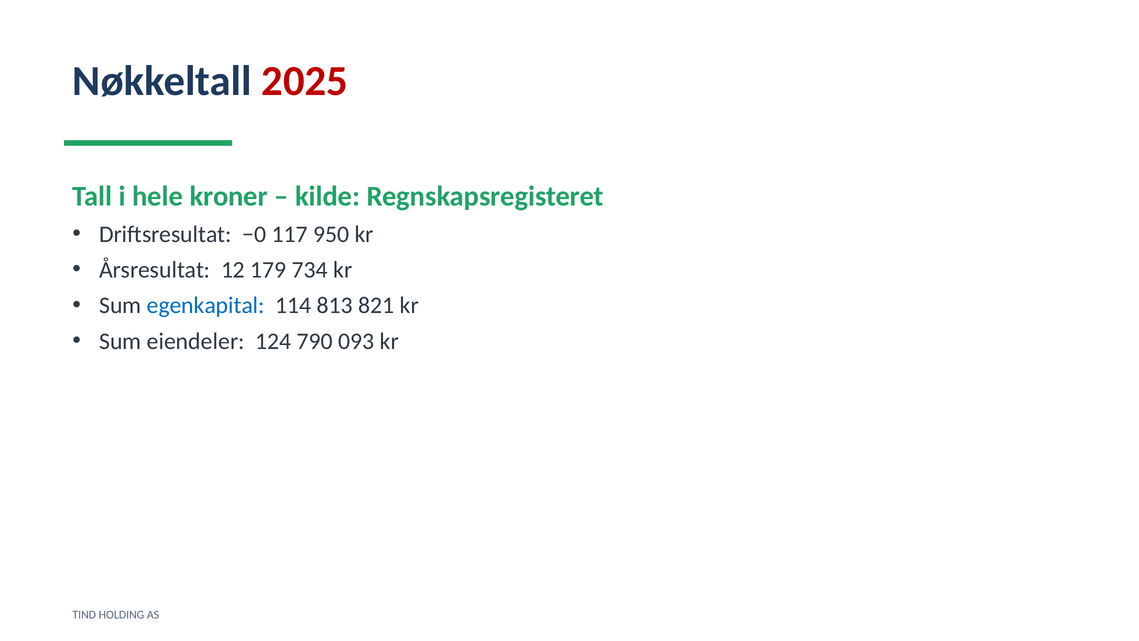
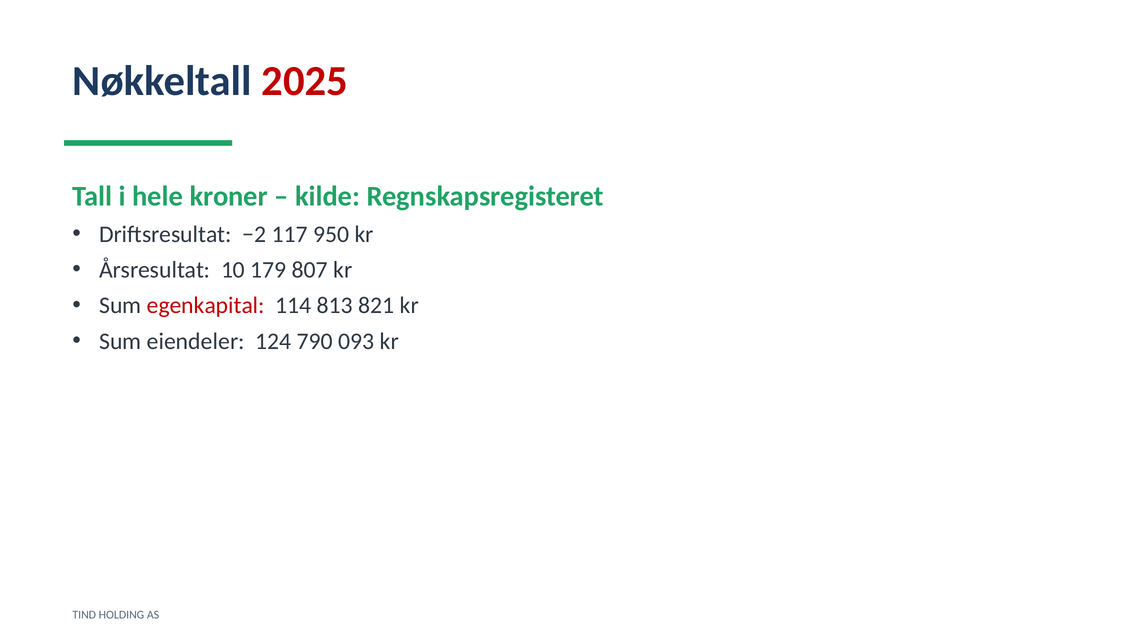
−0: −0 -> −2 (254, 234)
12: 12 -> 10 (233, 270)
734: 734 -> 807 (310, 270)
egenkapital colour: blue -> red (206, 305)
